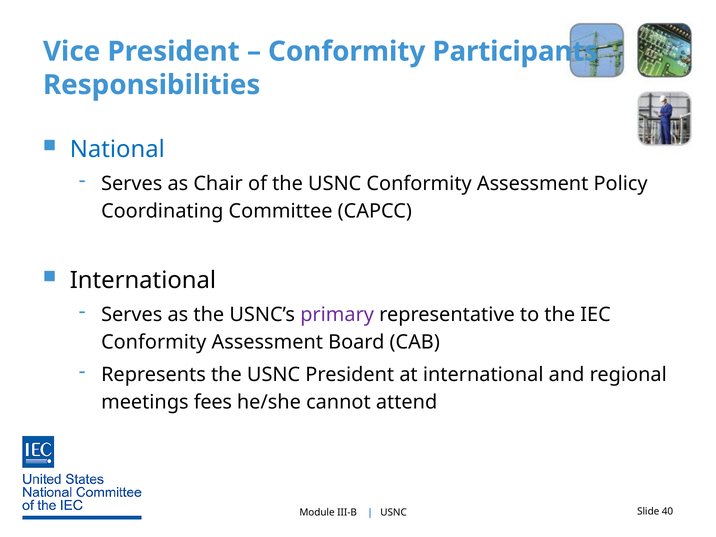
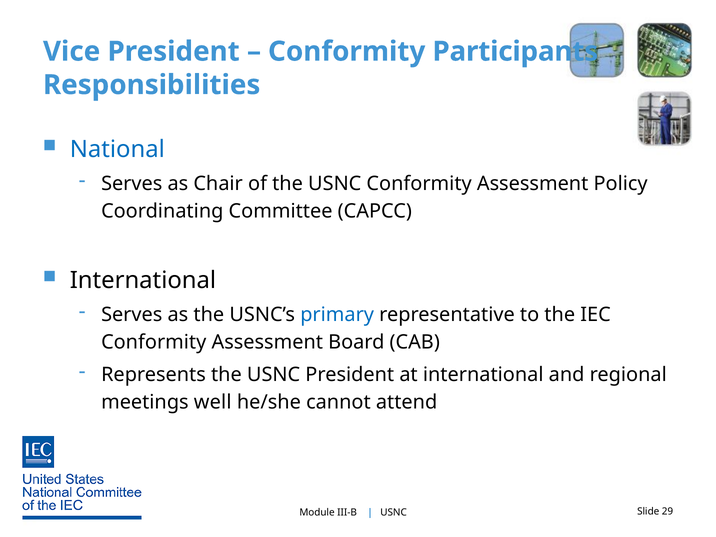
primary colour: purple -> blue (337, 315)
fees: fees -> well (213, 402)
40: 40 -> 29 (667, 511)
